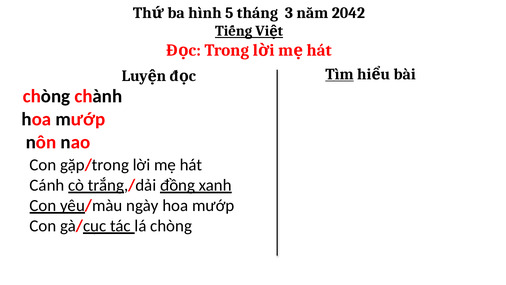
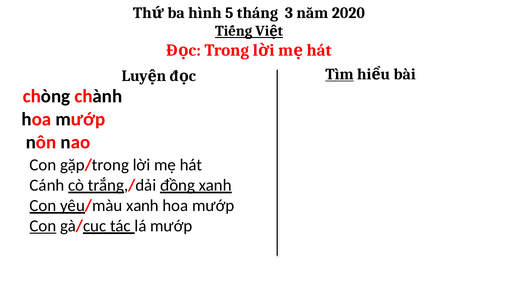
2042: 2042 -> 2020 (348, 13)
yêu/màu ngày: ngày -> xanh (143, 205)
Con underline: none -> present (43, 226)
lá chòng: chòng -> mướp (171, 226)
